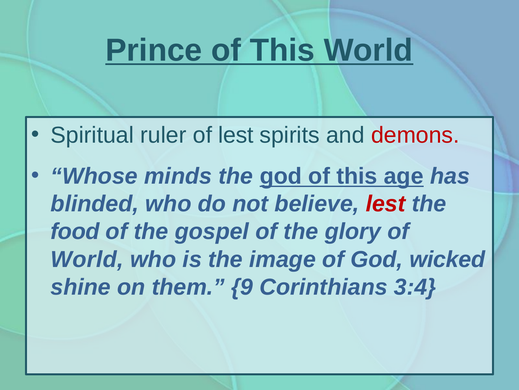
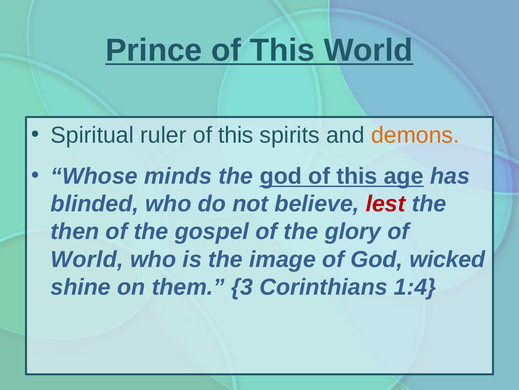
ruler of lest: lest -> this (236, 135)
demons colour: red -> orange (415, 135)
food: food -> then (75, 231)
9: 9 -> 3 (242, 287)
3:4: 3:4 -> 1:4 (415, 287)
